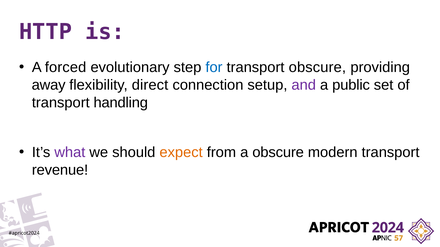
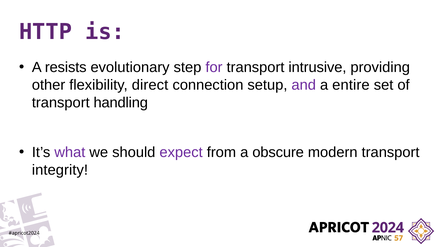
forced: forced -> resists (66, 68)
for colour: blue -> purple (214, 68)
transport obscure: obscure -> intrusive (317, 68)
away: away -> other (49, 85)
public: public -> entire (351, 85)
expect colour: orange -> purple (181, 153)
revenue: revenue -> integrity (60, 170)
